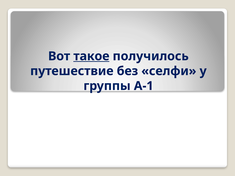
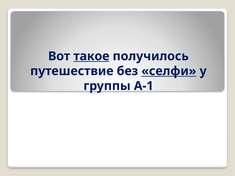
селфи underline: none -> present (169, 71)
